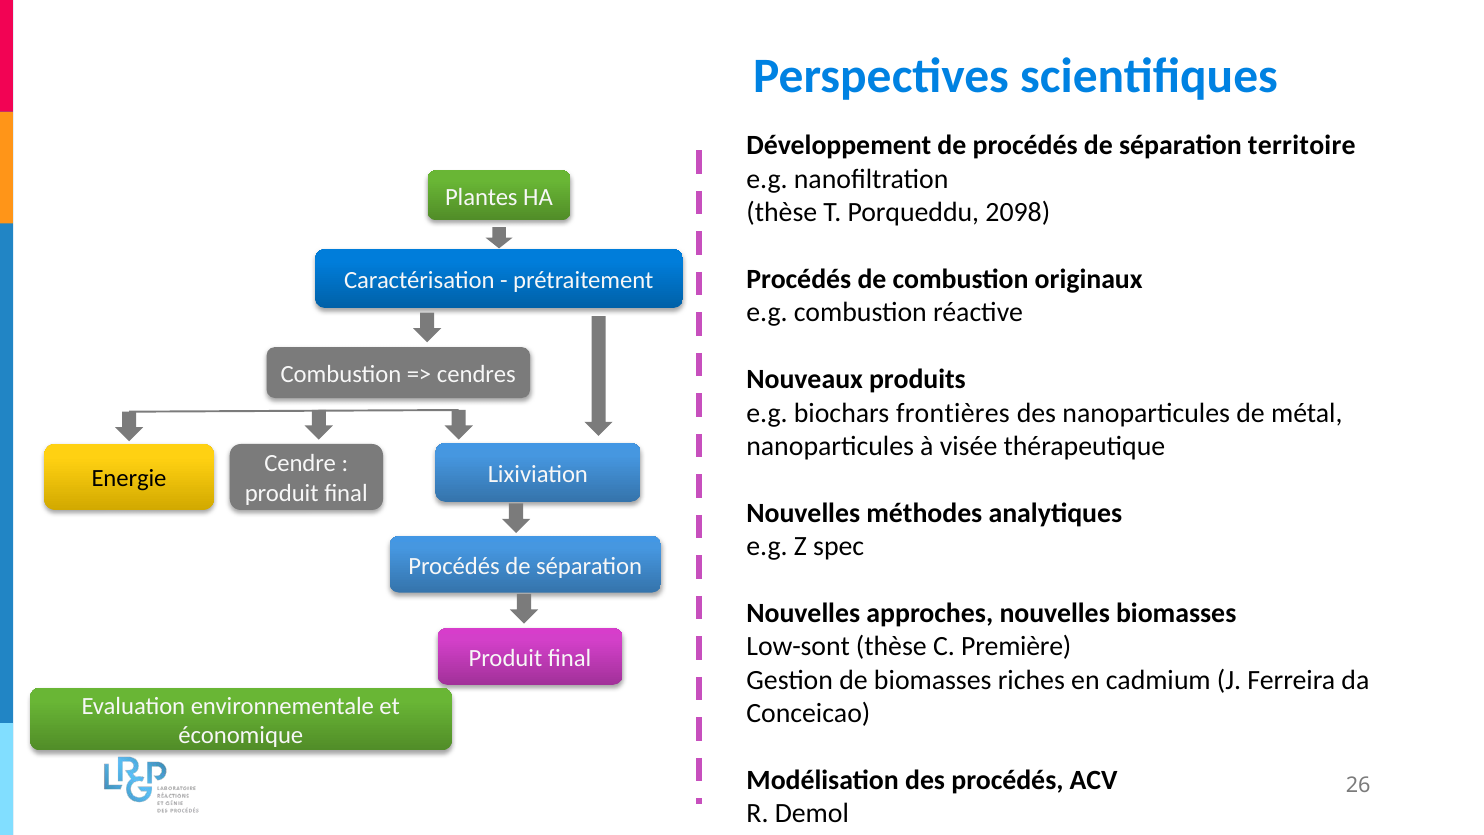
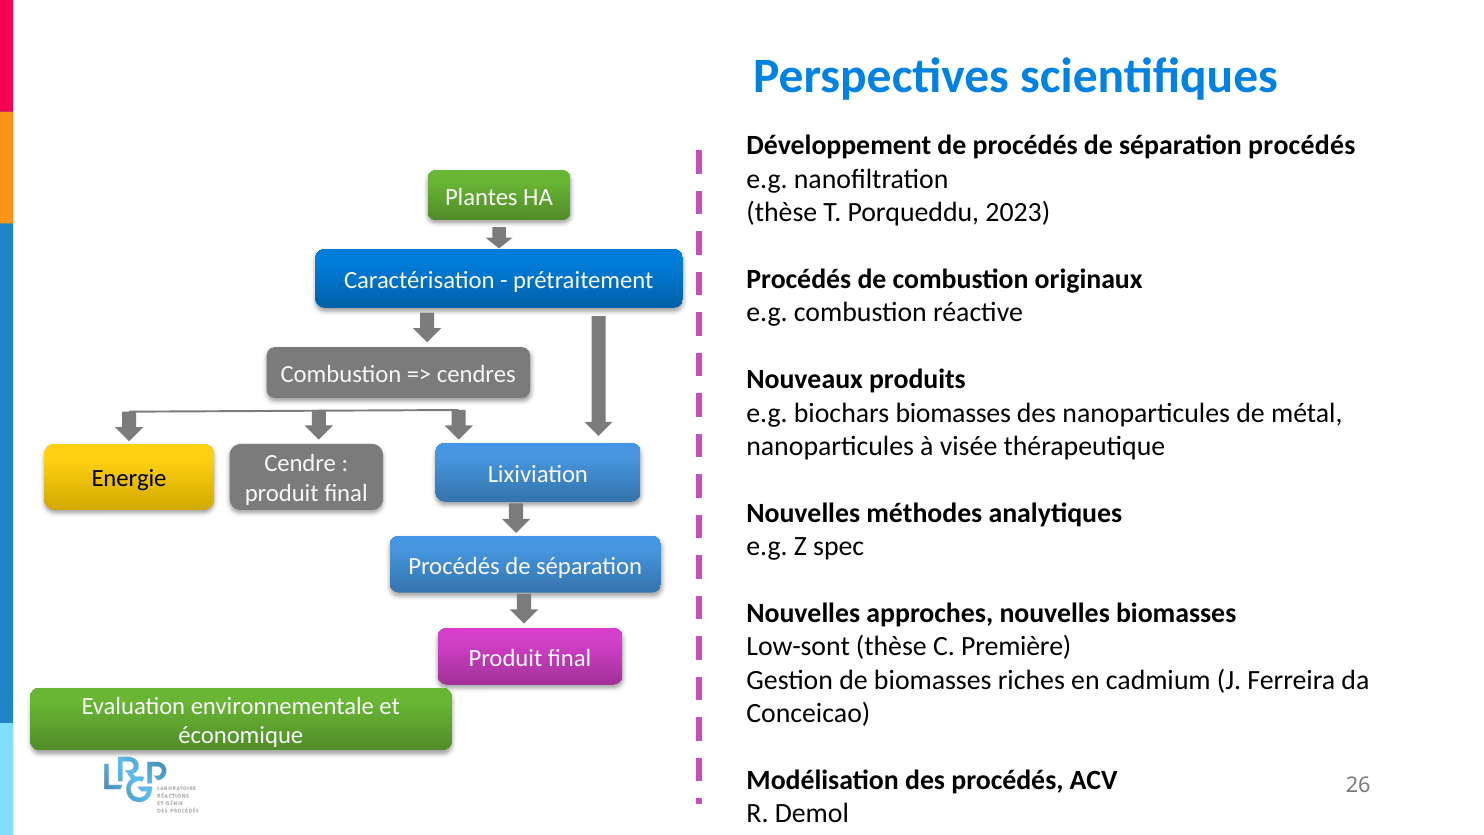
séparation territoire: territoire -> procédés (1302, 146)
2098: 2098 -> 2023 (1018, 212)
biochars frontières: frontières -> biomasses (953, 413)
